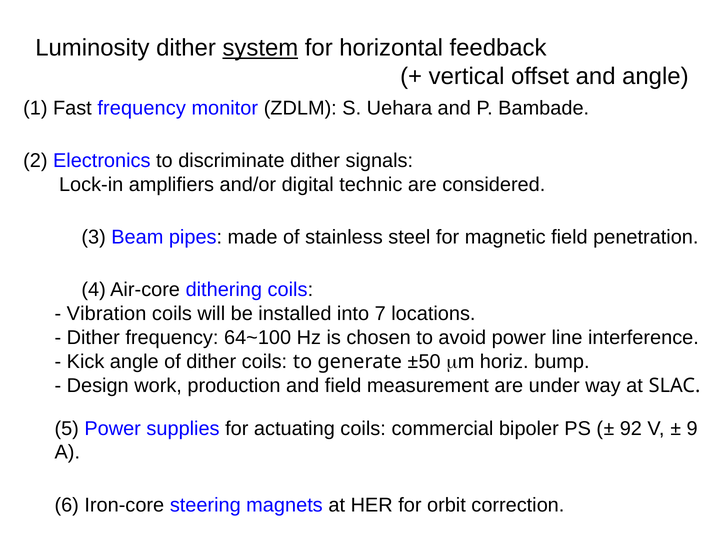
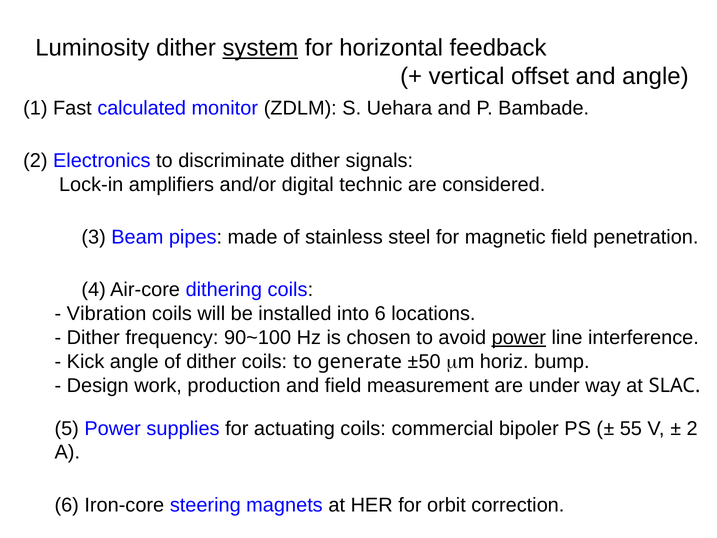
Fast frequency: frequency -> calculated (142, 108)
into 7: 7 -> 6 (380, 314)
64~100: 64~100 -> 90~100 (258, 337)
power underline: none -> present (519, 337)
92: 92 -> 55 (631, 428)
9: 9 -> 2 (692, 428)
